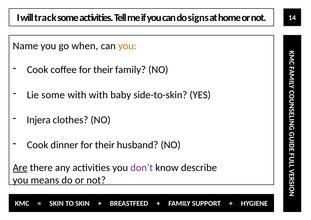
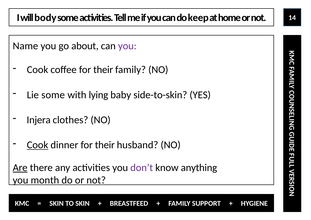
track: track -> body (45, 18)
signs: signs -> keep (198, 18)
when: when -> about (85, 46)
you colour: orange -> purple (127, 46)
with with: with -> lying (98, 95)
Cook underline: none -> present (38, 145)
describe: describe -> anything (199, 168)
means: means -> month (45, 180)
